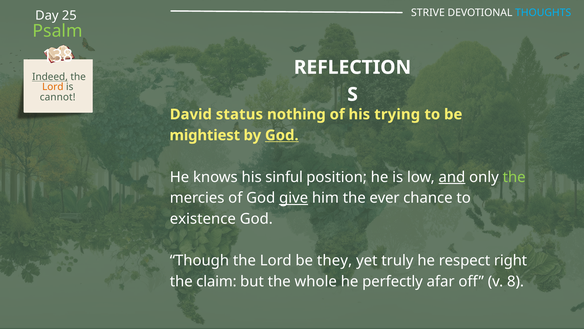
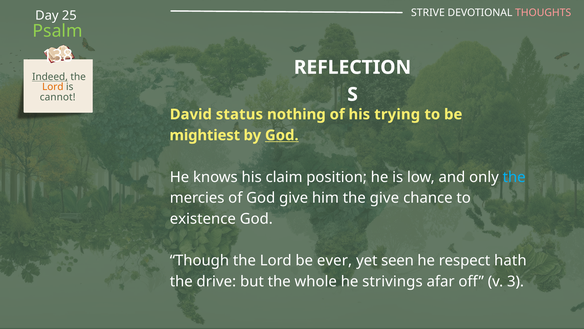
THOUGHTS colour: light blue -> pink (543, 13)
sinful: sinful -> claim (284, 177)
and underline: present -> none (452, 177)
the colour: light green -> light blue (514, 177)
give underline: present -> none (294, 198)
the ever: ever -> give (384, 198)
they: they -> ever (335, 260)
truly: truly -> seen (397, 260)
right: right -> hath (510, 260)
claim: claim -> drive (216, 281)
perfectly: perfectly -> strivings (392, 281)
8: 8 -> 3 (515, 281)
